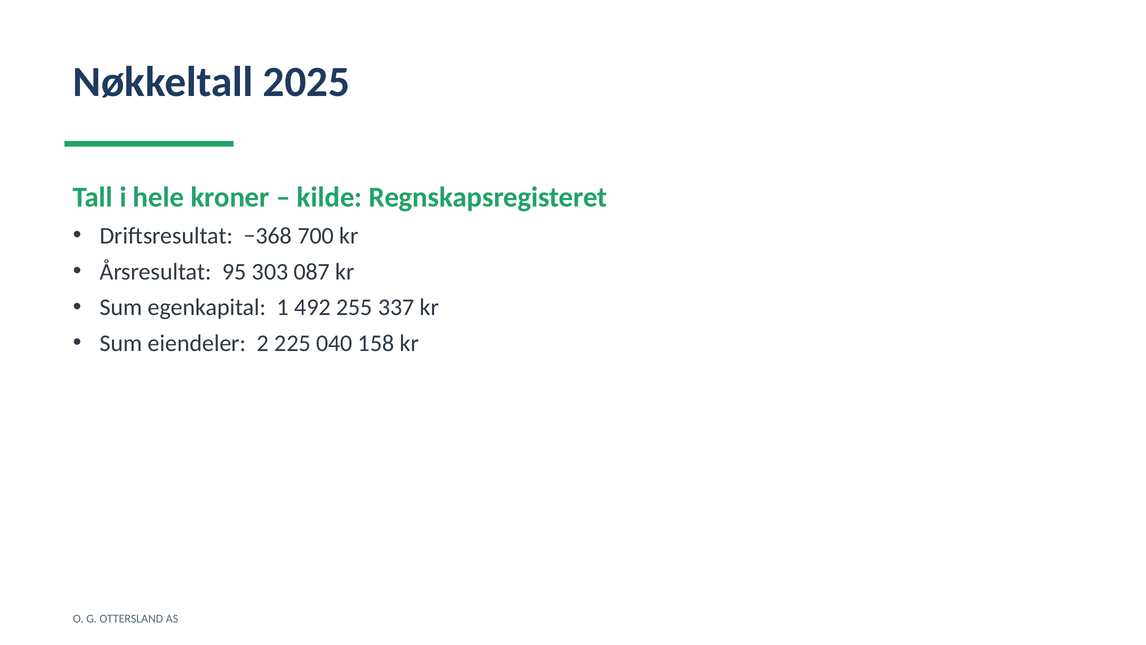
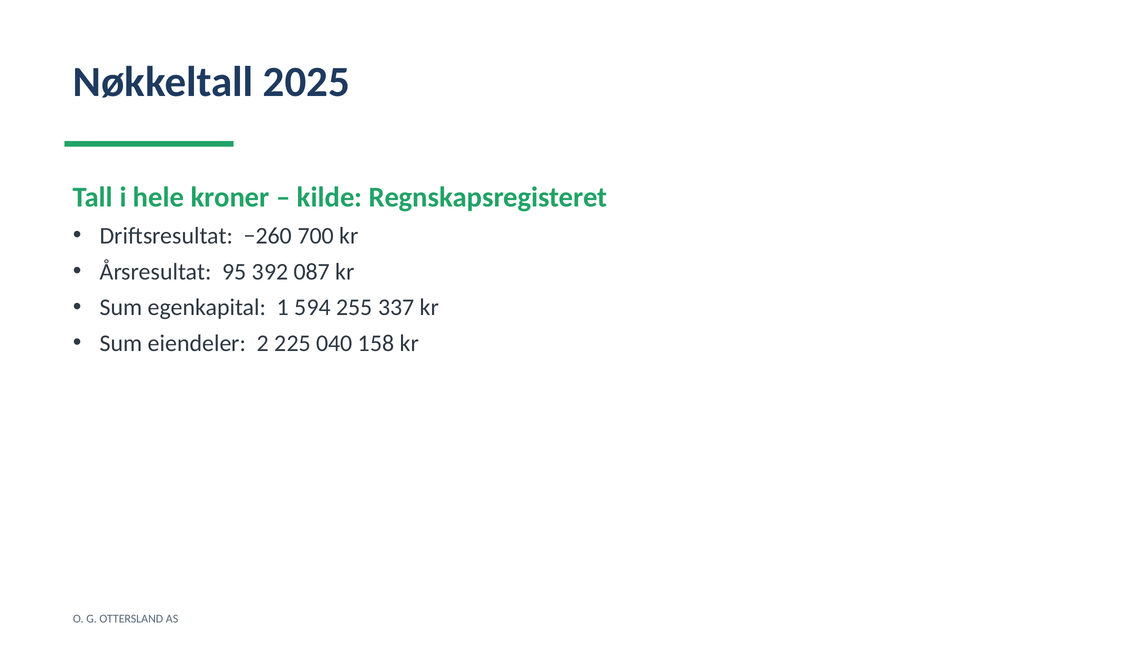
−368: −368 -> −260 (268, 236)
303: 303 -> 392 (270, 271)
492: 492 -> 594 (313, 307)
